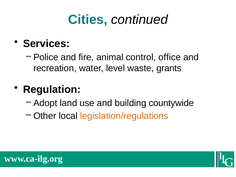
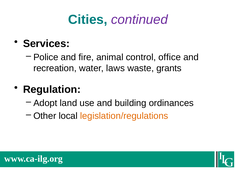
continued colour: black -> purple (139, 20)
level: level -> laws (115, 68)
countywide: countywide -> ordinances (171, 103)
